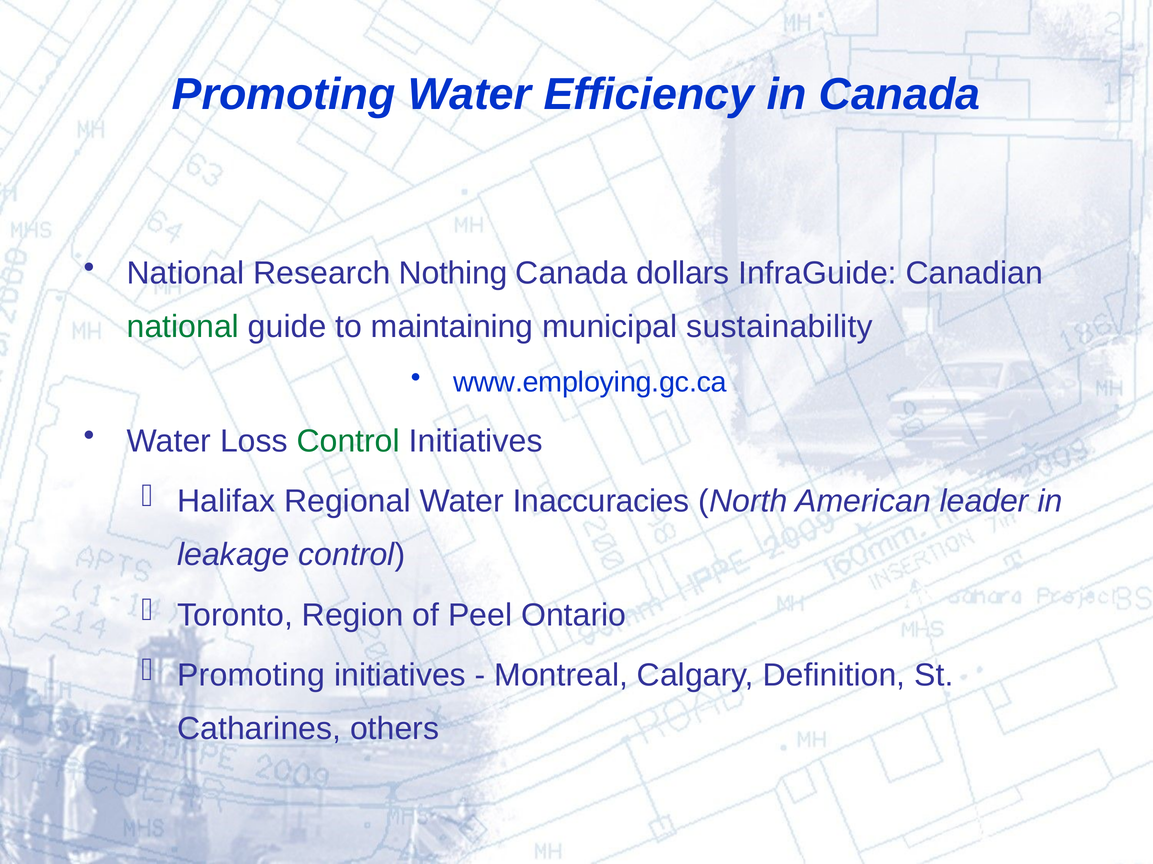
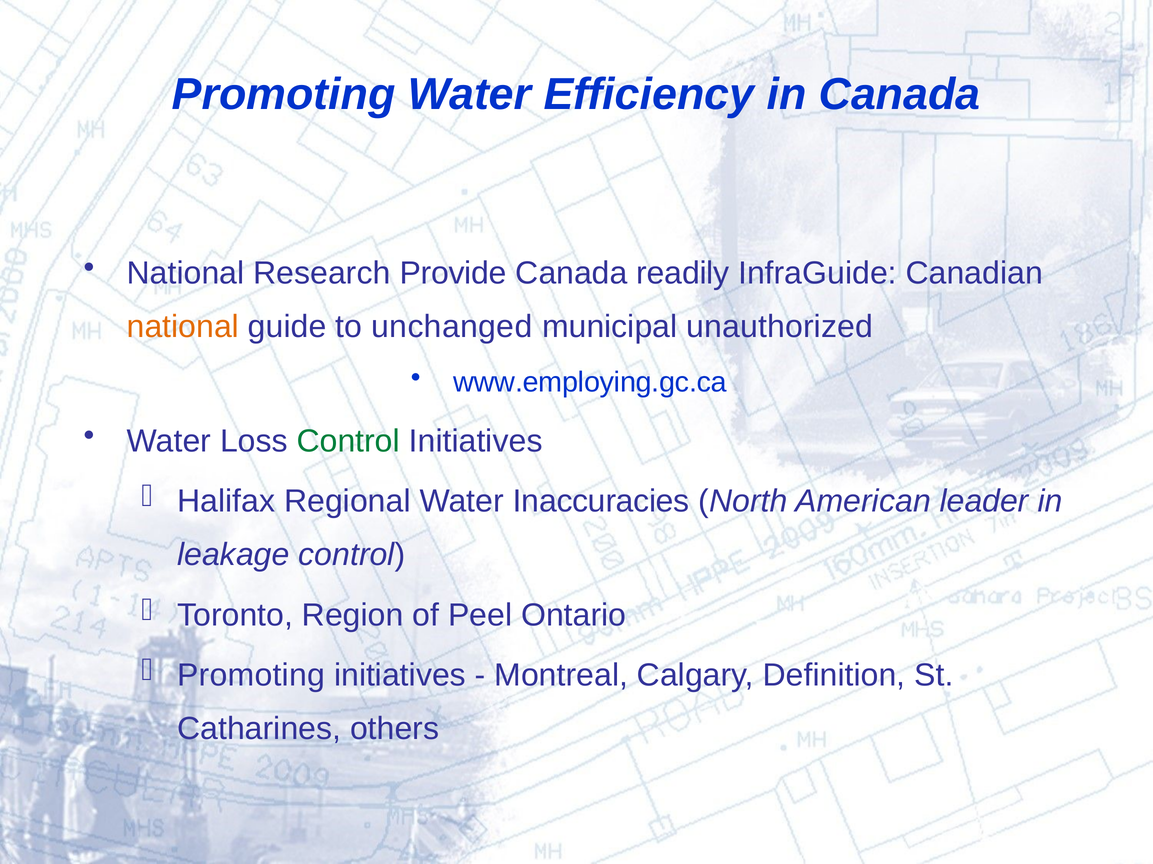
Nothing: Nothing -> Provide (453, 273)
dollars: dollars -> readily (683, 273)
national colour: green -> orange (183, 327)
maintaining: maintaining -> unchanged (452, 327)
sustainability: sustainability -> unauthorized (780, 327)
